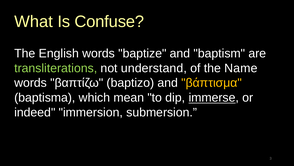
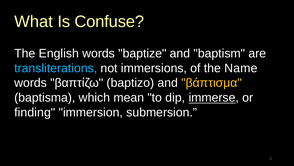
transliterations colour: light green -> light blue (56, 68)
understand: understand -> immersions (154, 68)
indeed: indeed -> finding (35, 112)
